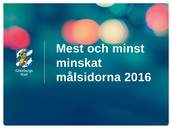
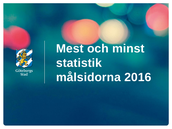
minskat: minskat -> statistik (79, 63)
